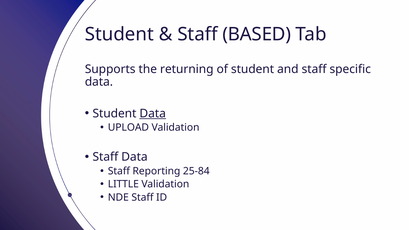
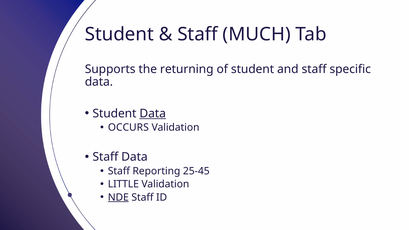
BASED: BASED -> MUCH (257, 34)
UPLOAD: UPLOAD -> OCCURS (128, 128)
25-84: 25-84 -> 25-45 (196, 171)
NDE underline: none -> present (118, 197)
